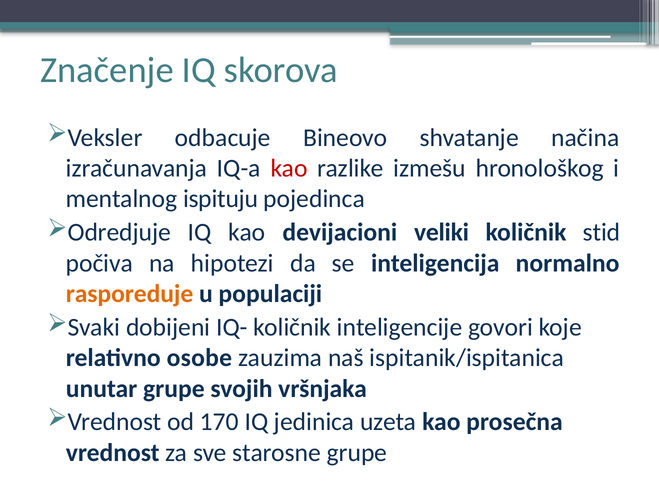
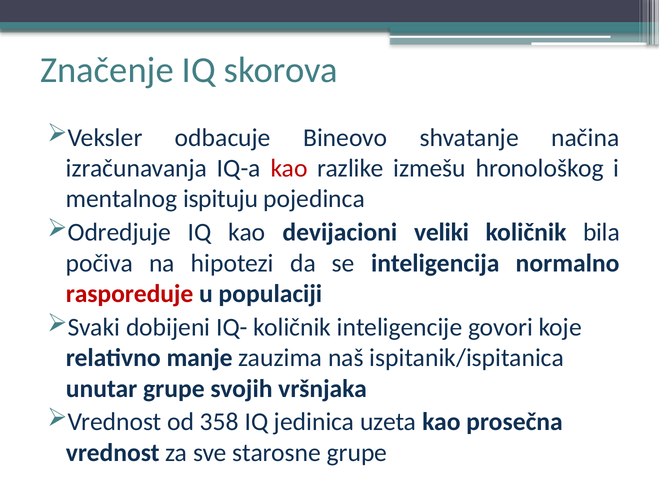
stid: stid -> bila (602, 233)
rasporeduje colour: orange -> red (130, 294)
osobe: osobe -> manje (200, 358)
170: 170 -> 358 (219, 422)
